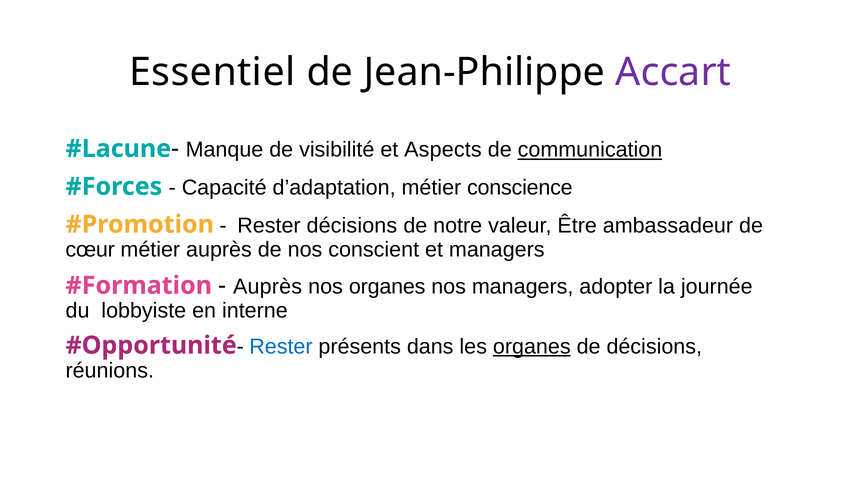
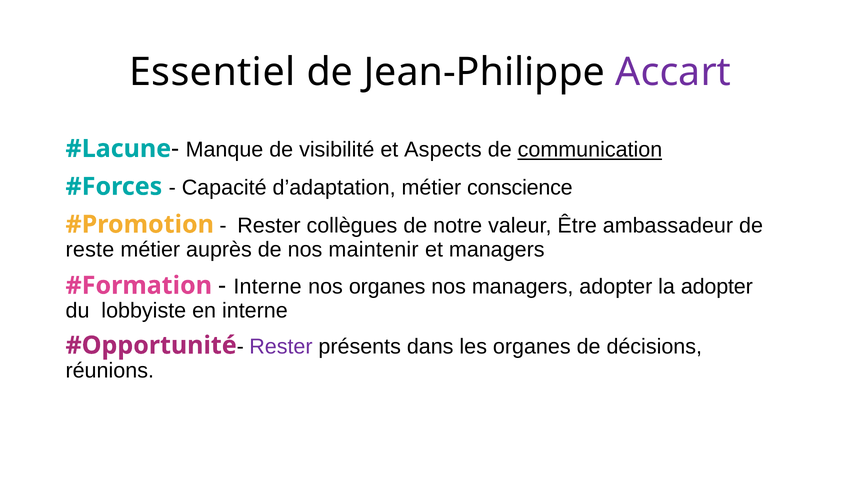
Rester décisions: décisions -> collègues (352, 225)
cœur: cœur -> reste (90, 249)
conscient: conscient -> maintenir (374, 249)
Auprès: Auprès -> Interne (268, 287)
la journée: journée -> adopter (717, 287)
Rester colour: blue -> purple (281, 346)
organes underline: present -> none (532, 346)
